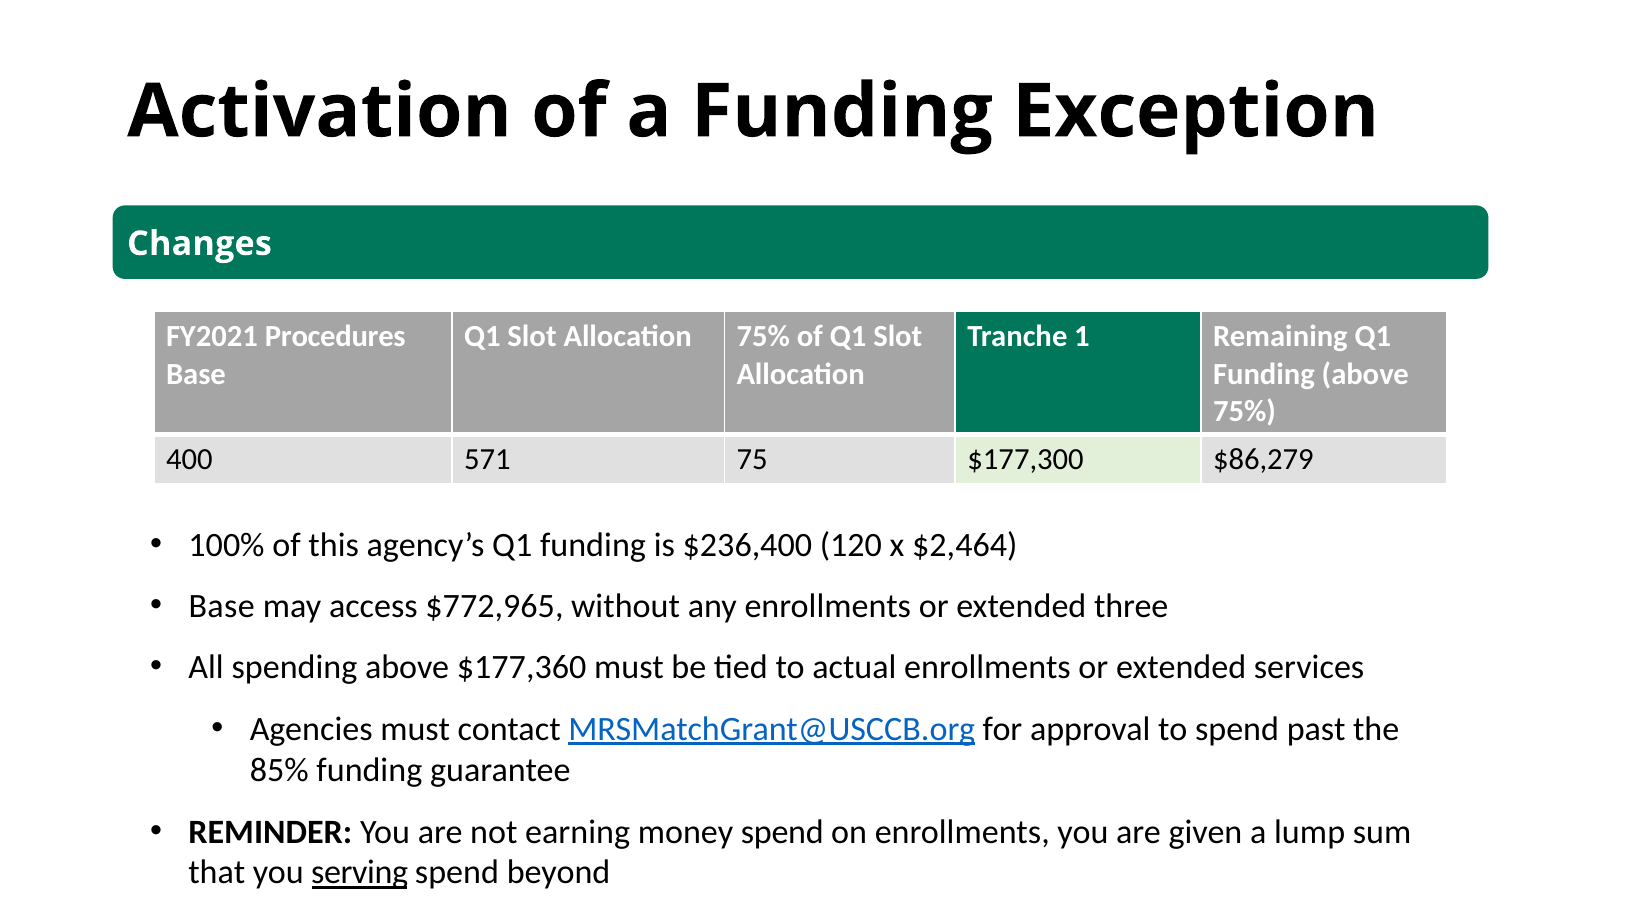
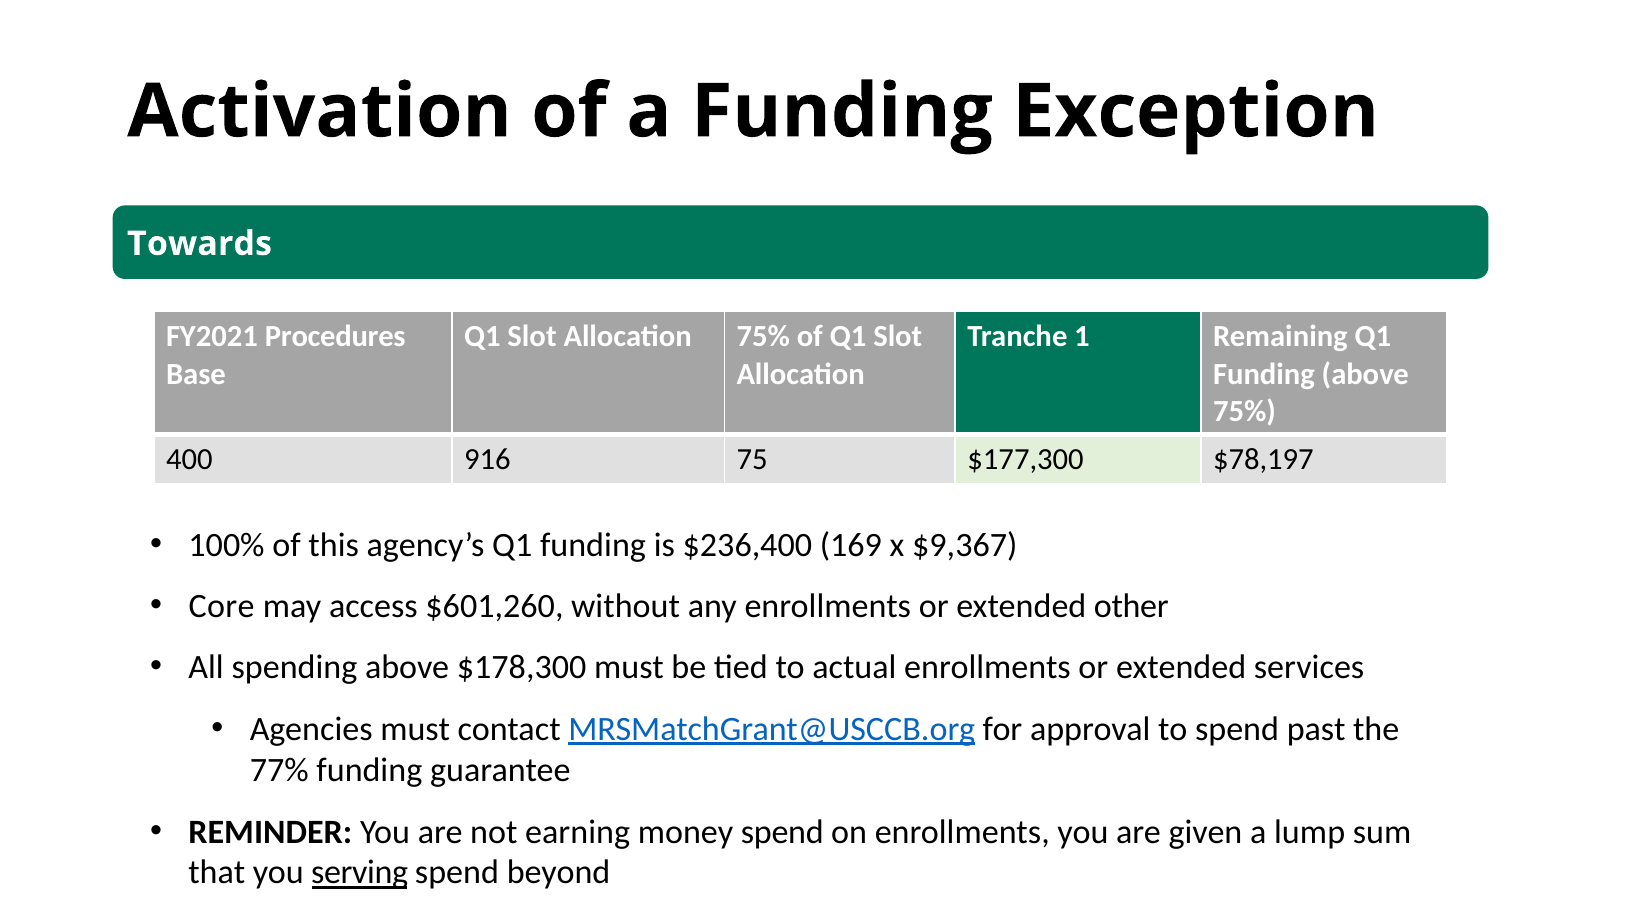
Changes: Changes -> Towards (200, 244)
571: 571 -> 916 (487, 459)
$86,279: $86,279 -> $78,197 (1263, 459)
120: 120 -> 169 (851, 545)
$2,464: $2,464 -> $9,367 (965, 545)
Base: Base -> Core (222, 606)
$772,965: $772,965 -> $601,260 (494, 606)
three: three -> other (1131, 606)
$177,360: $177,360 -> $178,300 (522, 667)
85%: 85% -> 77% (279, 770)
